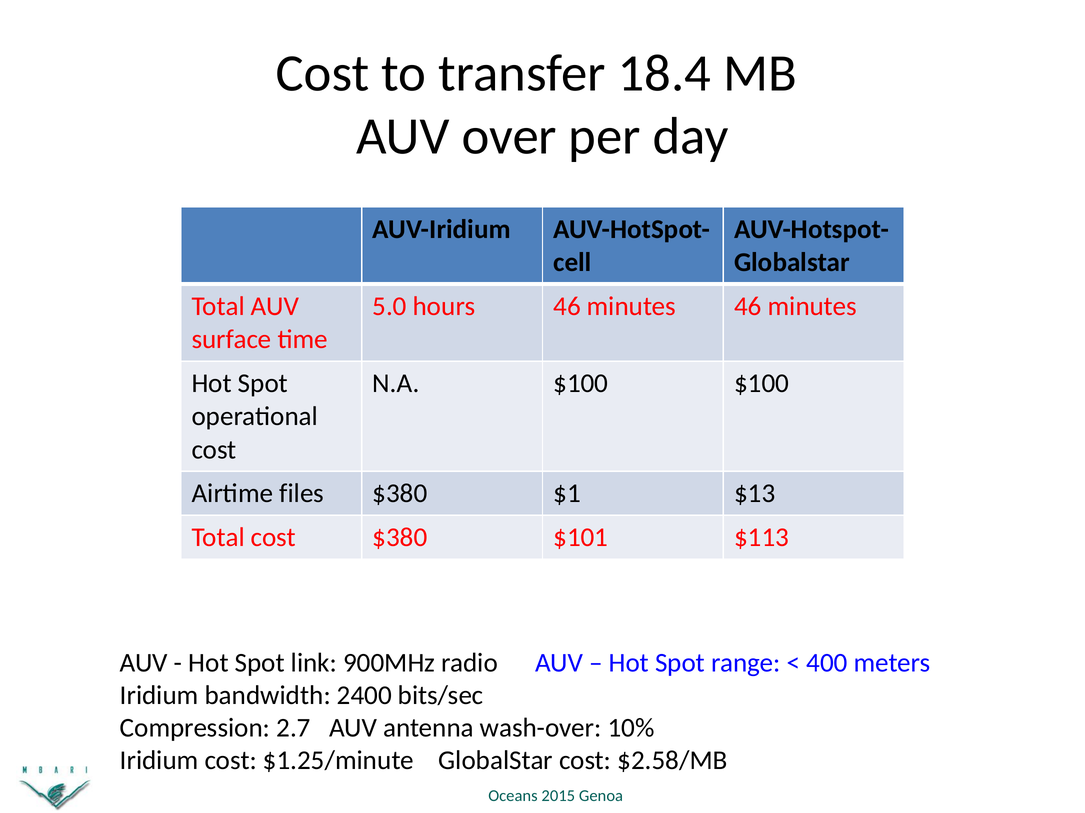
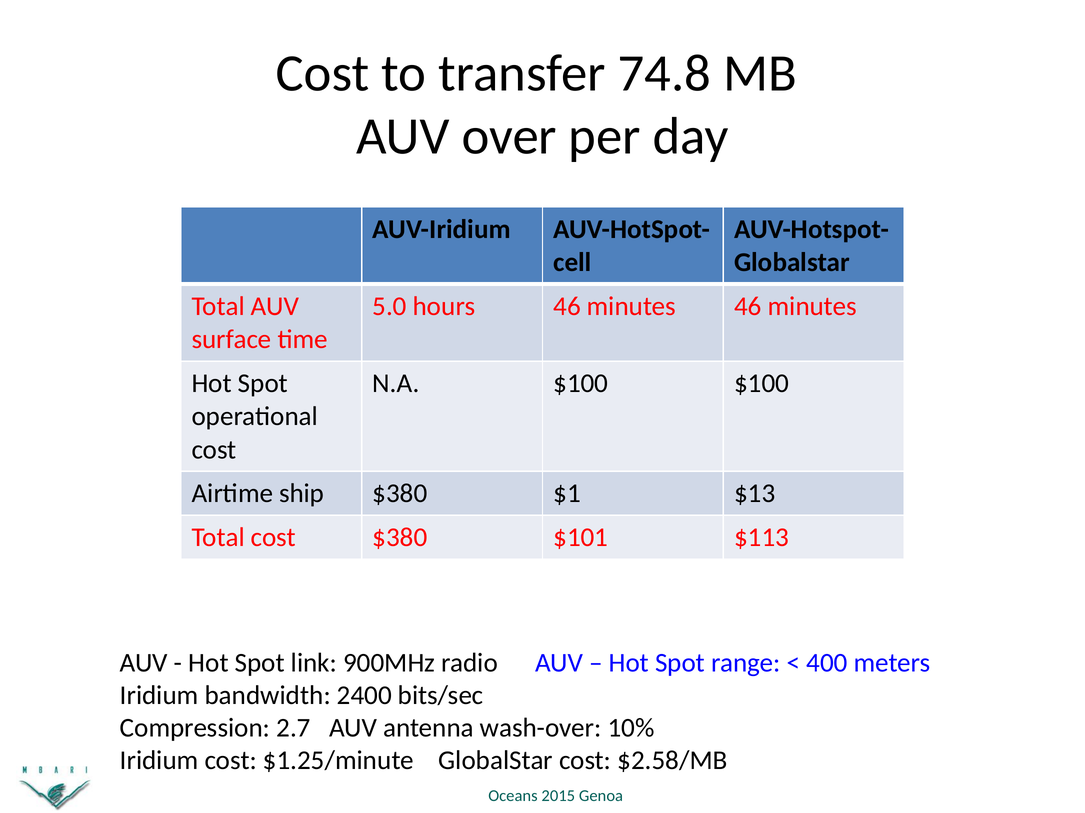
18.4: 18.4 -> 74.8 (664, 73)
files: files -> ship (302, 494)
